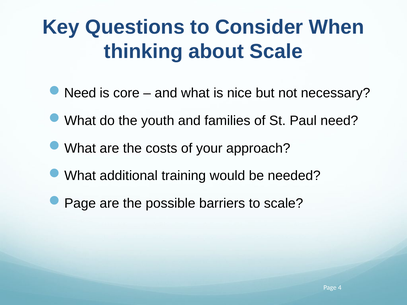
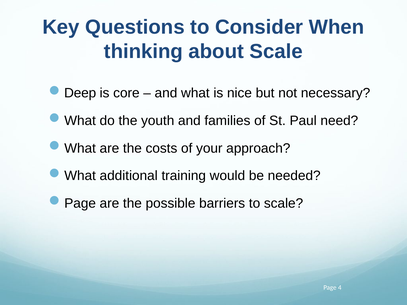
Need: Need -> Deep (80, 93)
